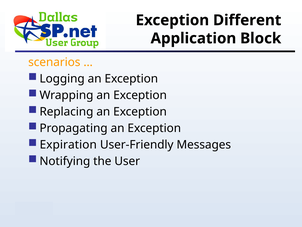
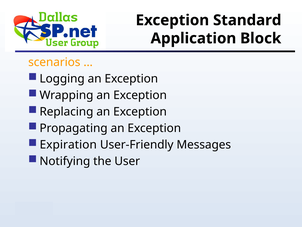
Different: Different -> Standard (247, 20)
